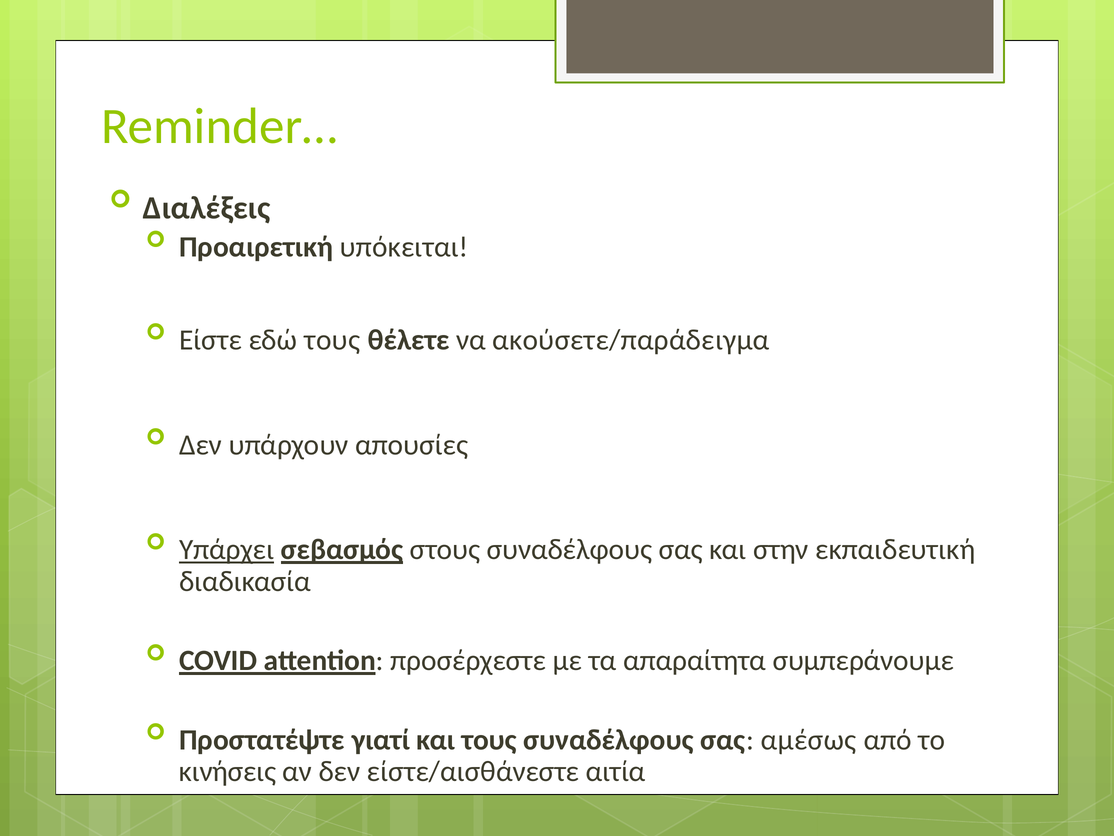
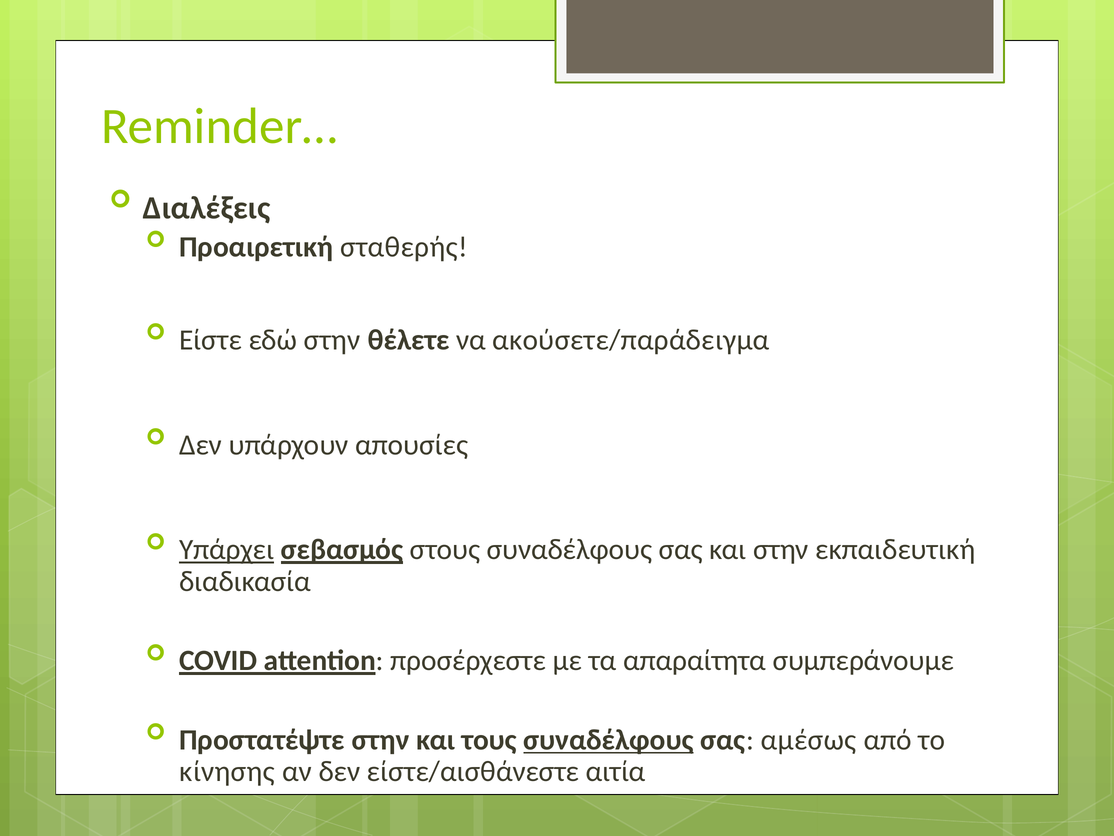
υπόκειται: υπόκειται -> σταθερής (404, 247)
εδώ τους: τους -> στην (332, 340)
Προστατέψτε γιατί: γιατί -> στην (381, 740)
συναδέλφους underline: none -> present (609, 740)
κινήσεις: κινήσεις -> κίνησης (227, 771)
